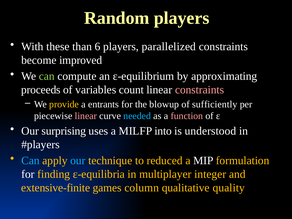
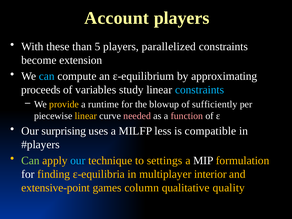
Random: Random -> Account (117, 18)
6: 6 -> 5 (98, 47)
improved: improved -> extension (81, 60)
can colour: light green -> light blue (47, 76)
count: count -> study (131, 90)
constraints colour: pink -> light blue (200, 90)
entrants: entrants -> runtime (103, 104)
linear colour: pink -> yellow (86, 116)
needed colour: light blue -> pink (137, 116)
into: into -> less (163, 131)
understood: understood -> compatible (210, 131)
Can colour: light blue -> light green (30, 160)
reduced: reduced -> settings (165, 160)
integer: integer -> interior (210, 174)
extensive-finite: extensive-finite -> extensive-point (56, 188)
